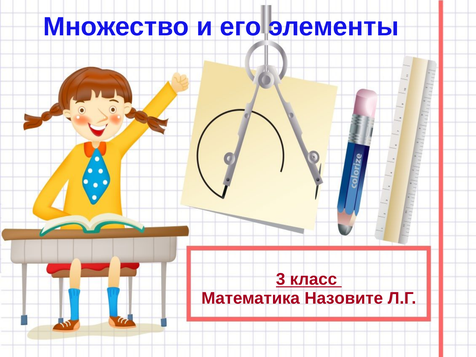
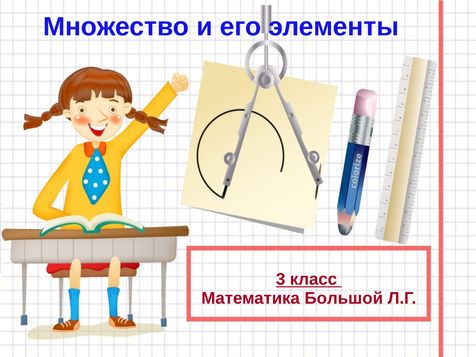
Назовите: Назовите -> Большой (344, 298)
